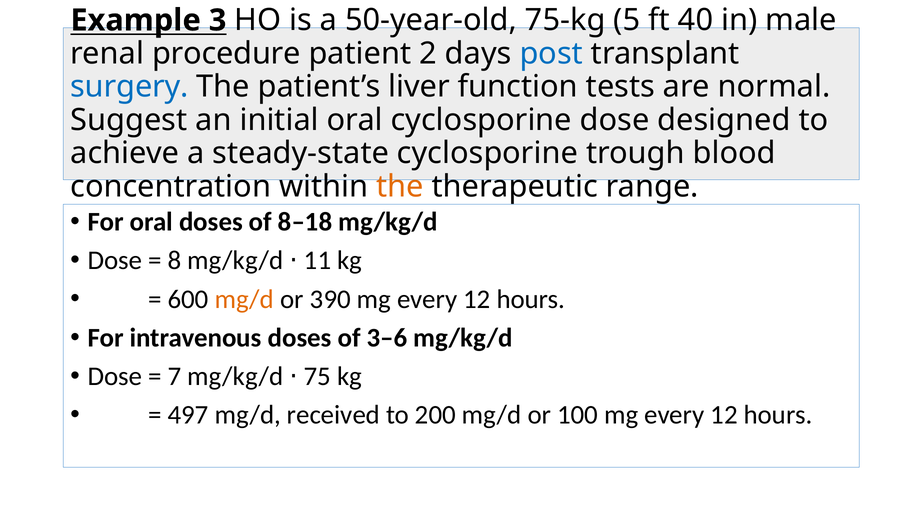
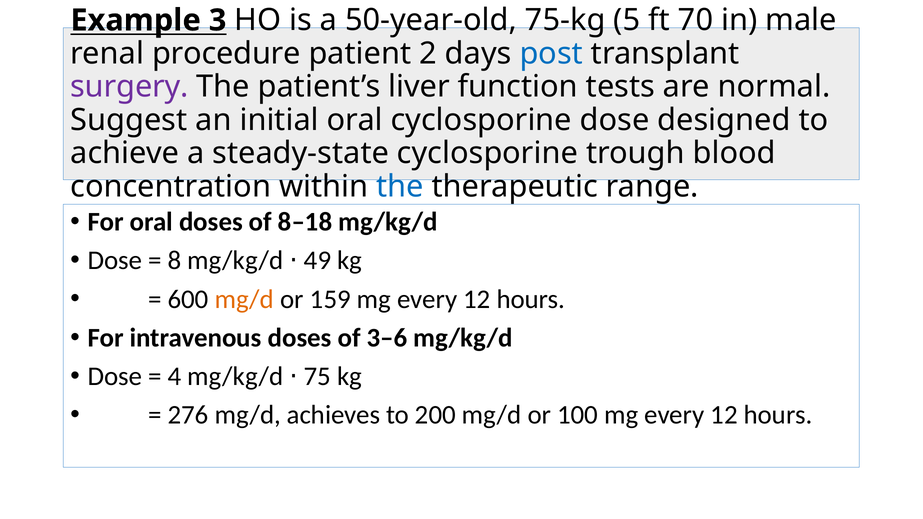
40: 40 -> 70 (696, 20)
surgery colour: blue -> purple (129, 87)
the colour: orange -> blue (400, 187)
11: 11 -> 49 (318, 261)
390: 390 -> 159 (330, 299)
7: 7 -> 4 (175, 377)
497: 497 -> 276 (188, 415)
received: received -> achieves (334, 415)
